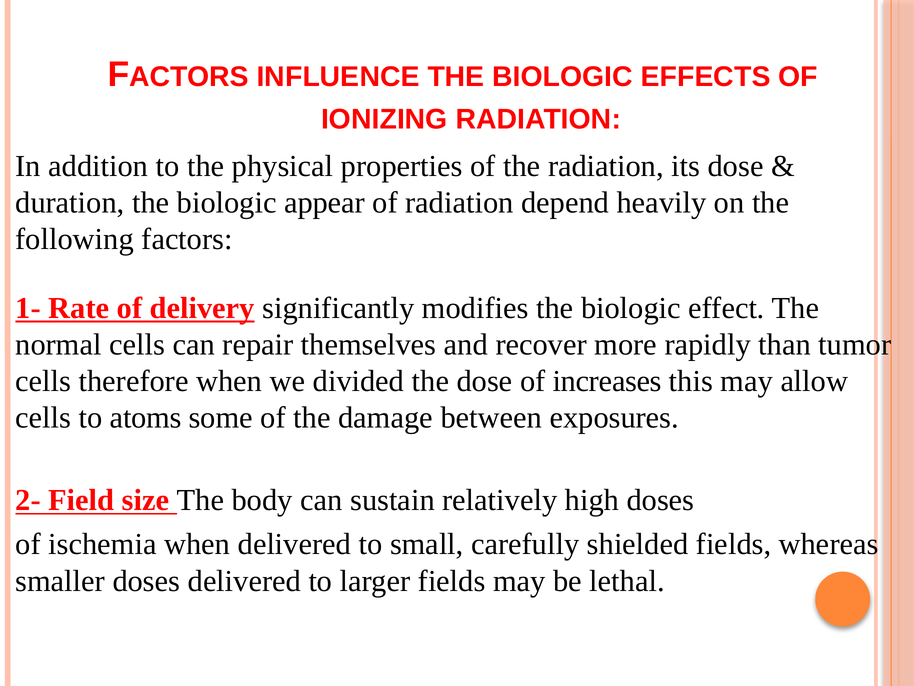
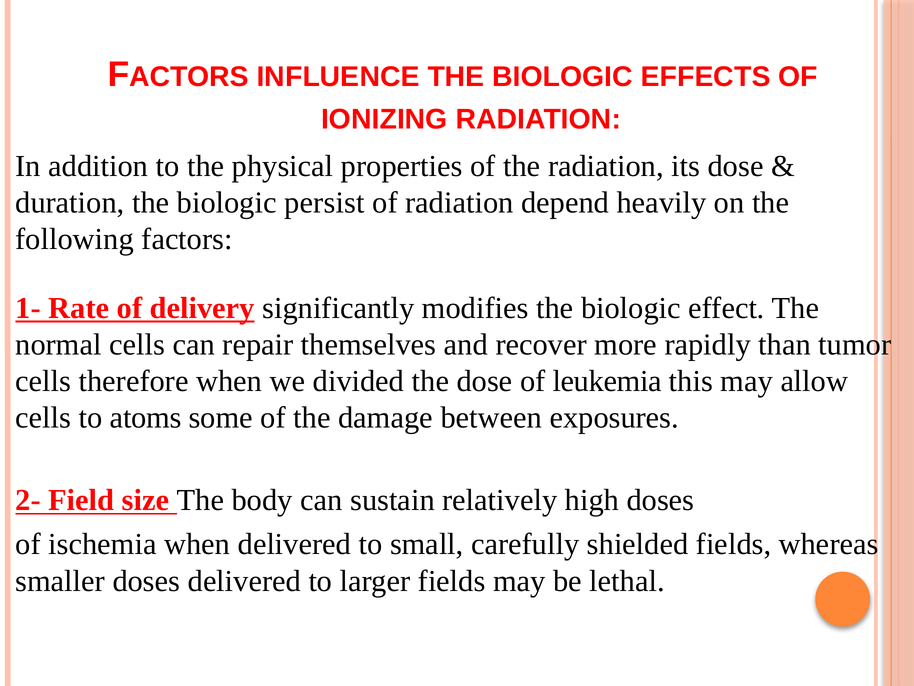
appear: appear -> persist (324, 203)
increases: increases -> leukemia (607, 381)
